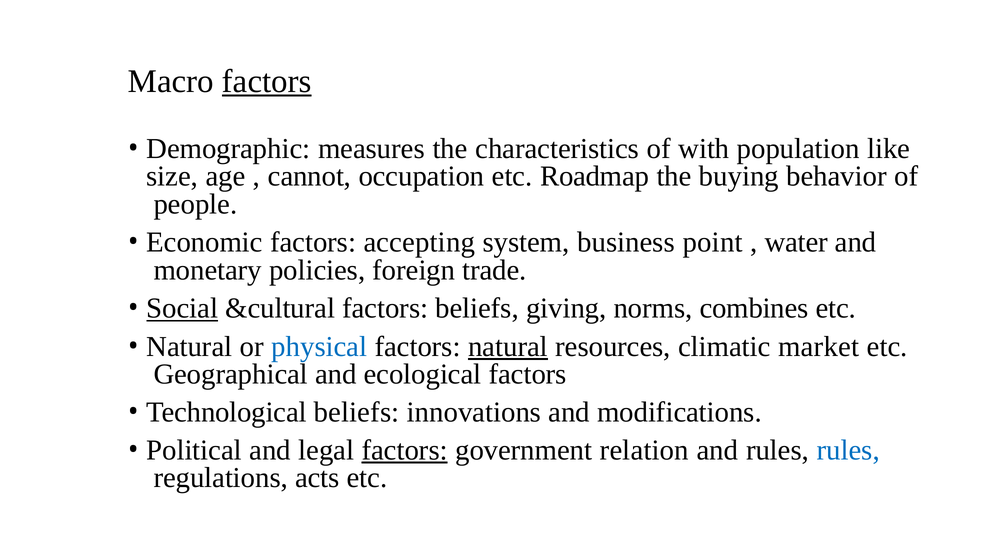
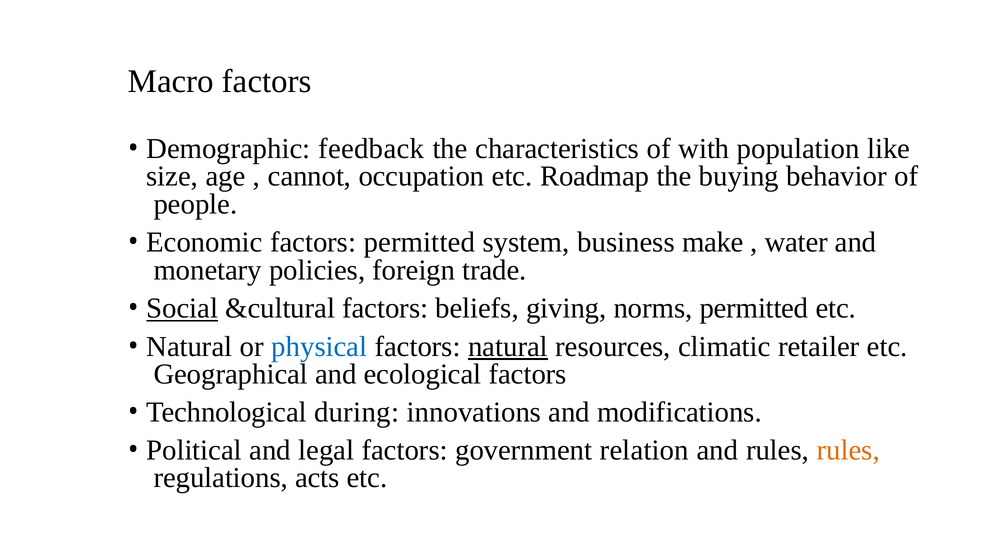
factors underline: present -> none (267, 81)
measures: measures -> feedback (371, 149)
factors accepting: accepting -> permitted (419, 242)
point: point -> make (713, 242)
norms combines: combines -> permitted (754, 308)
market: market -> retailer (819, 346)
Technological beliefs: beliefs -> during (357, 412)
factors underline: present -> none (405, 450)
rules colour: blue -> orange (848, 450)
